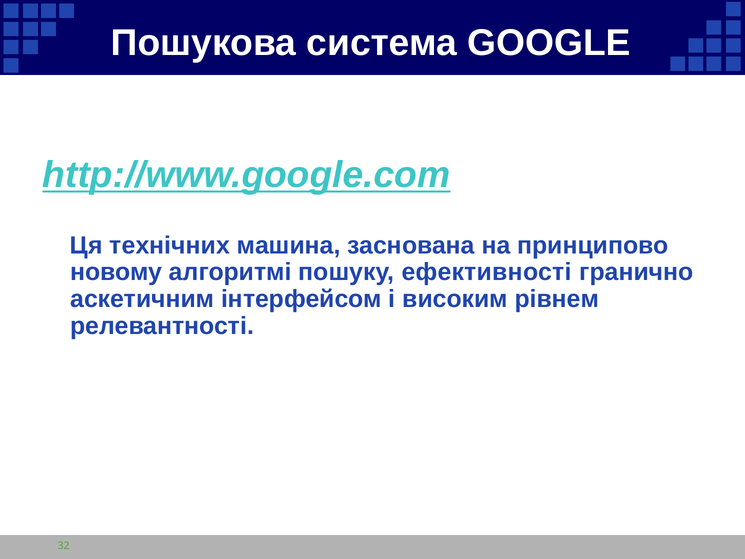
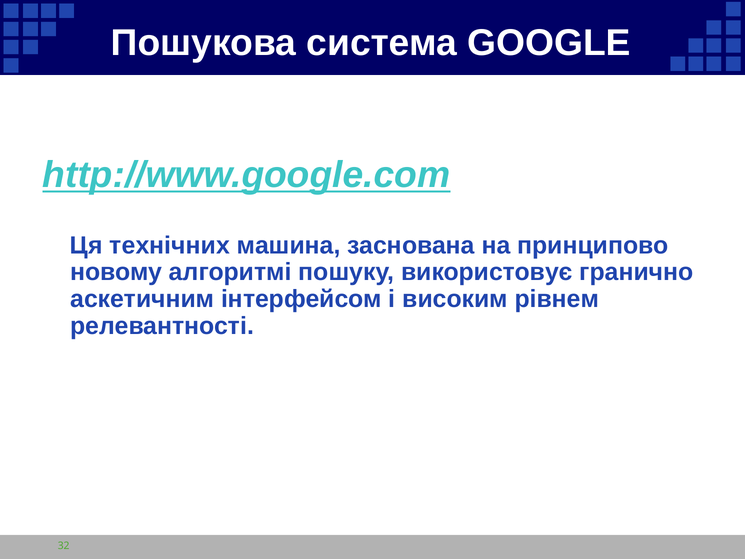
ефективності: ефективності -> використовує (487, 272)
